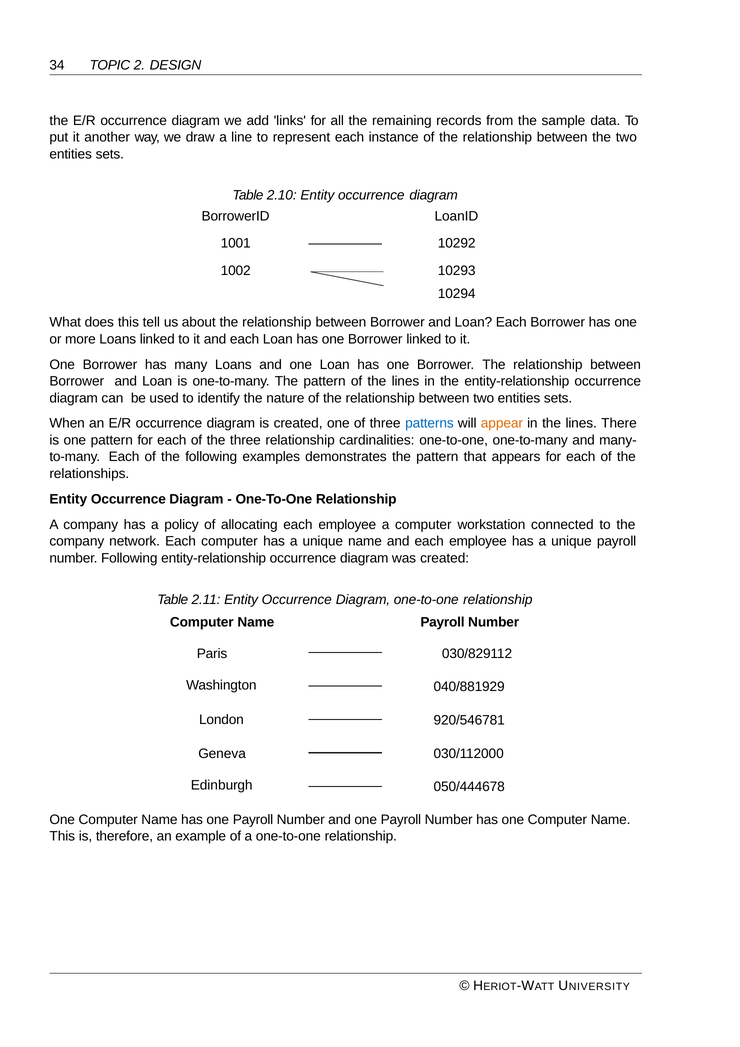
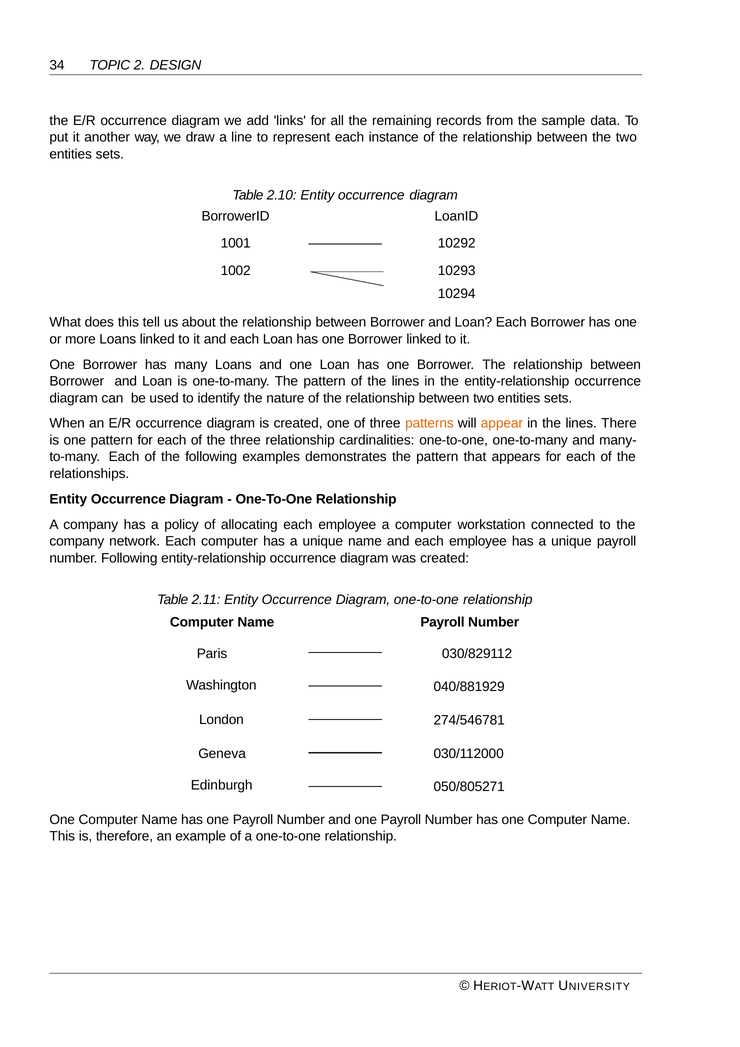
patterns colour: blue -> orange (429, 424)
920/546781: 920/546781 -> 274/546781 (469, 720)
050/444678: 050/444678 -> 050/805271 (469, 787)
